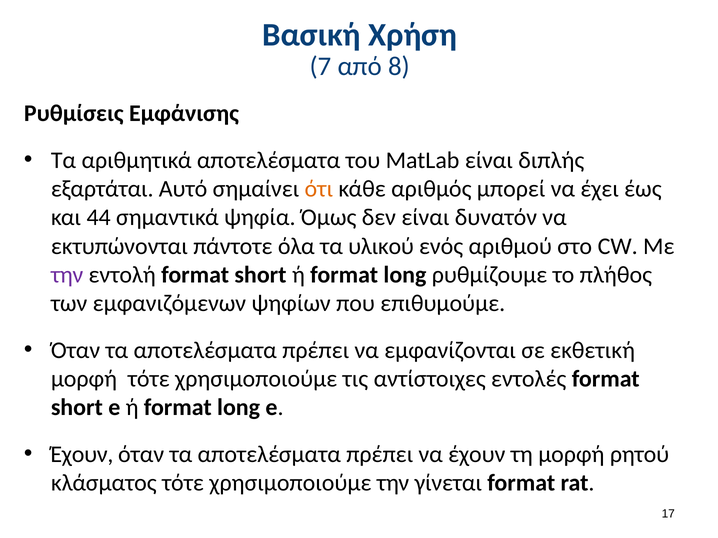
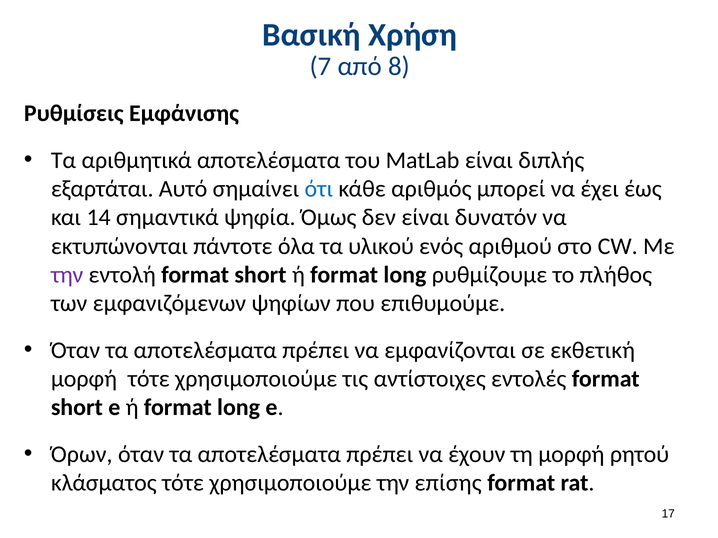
ότι colour: orange -> blue (319, 189)
44: 44 -> 14 (99, 218)
Έχουν: Έχουν -> Όρων (82, 455)
γίνεται: γίνεται -> επίσης (448, 483)
